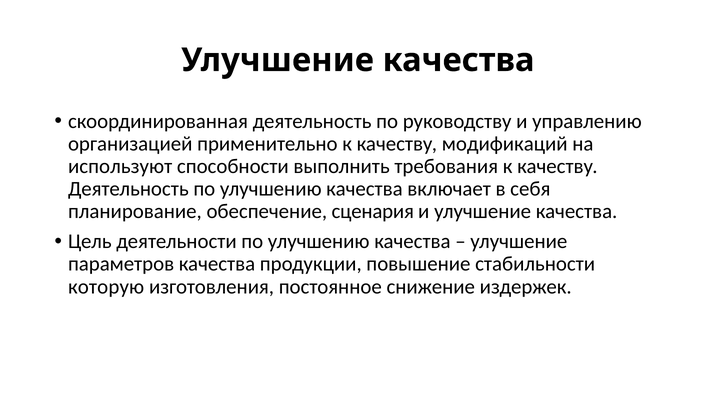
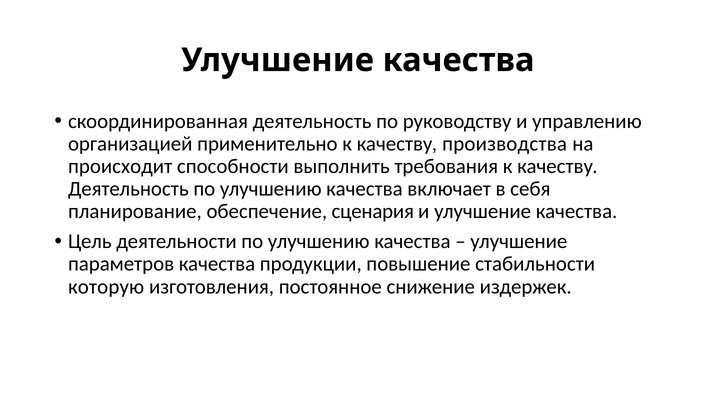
модификаций: модификаций -> производства (505, 144)
используют: используют -> происходит (120, 166)
